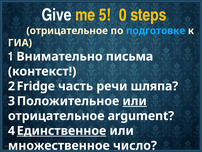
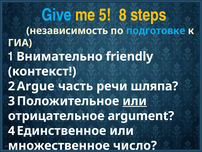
Give colour: white -> light blue (56, 15)
0: 0 -> 8 (123, 15)
отрицательное: отрицательное -> независимость (67, 31)
письма: письма -> friendly (129, 56)
Fridge: Fridge -> Argue (36, 86)
Единственное underline: present -> none (62, 130)
